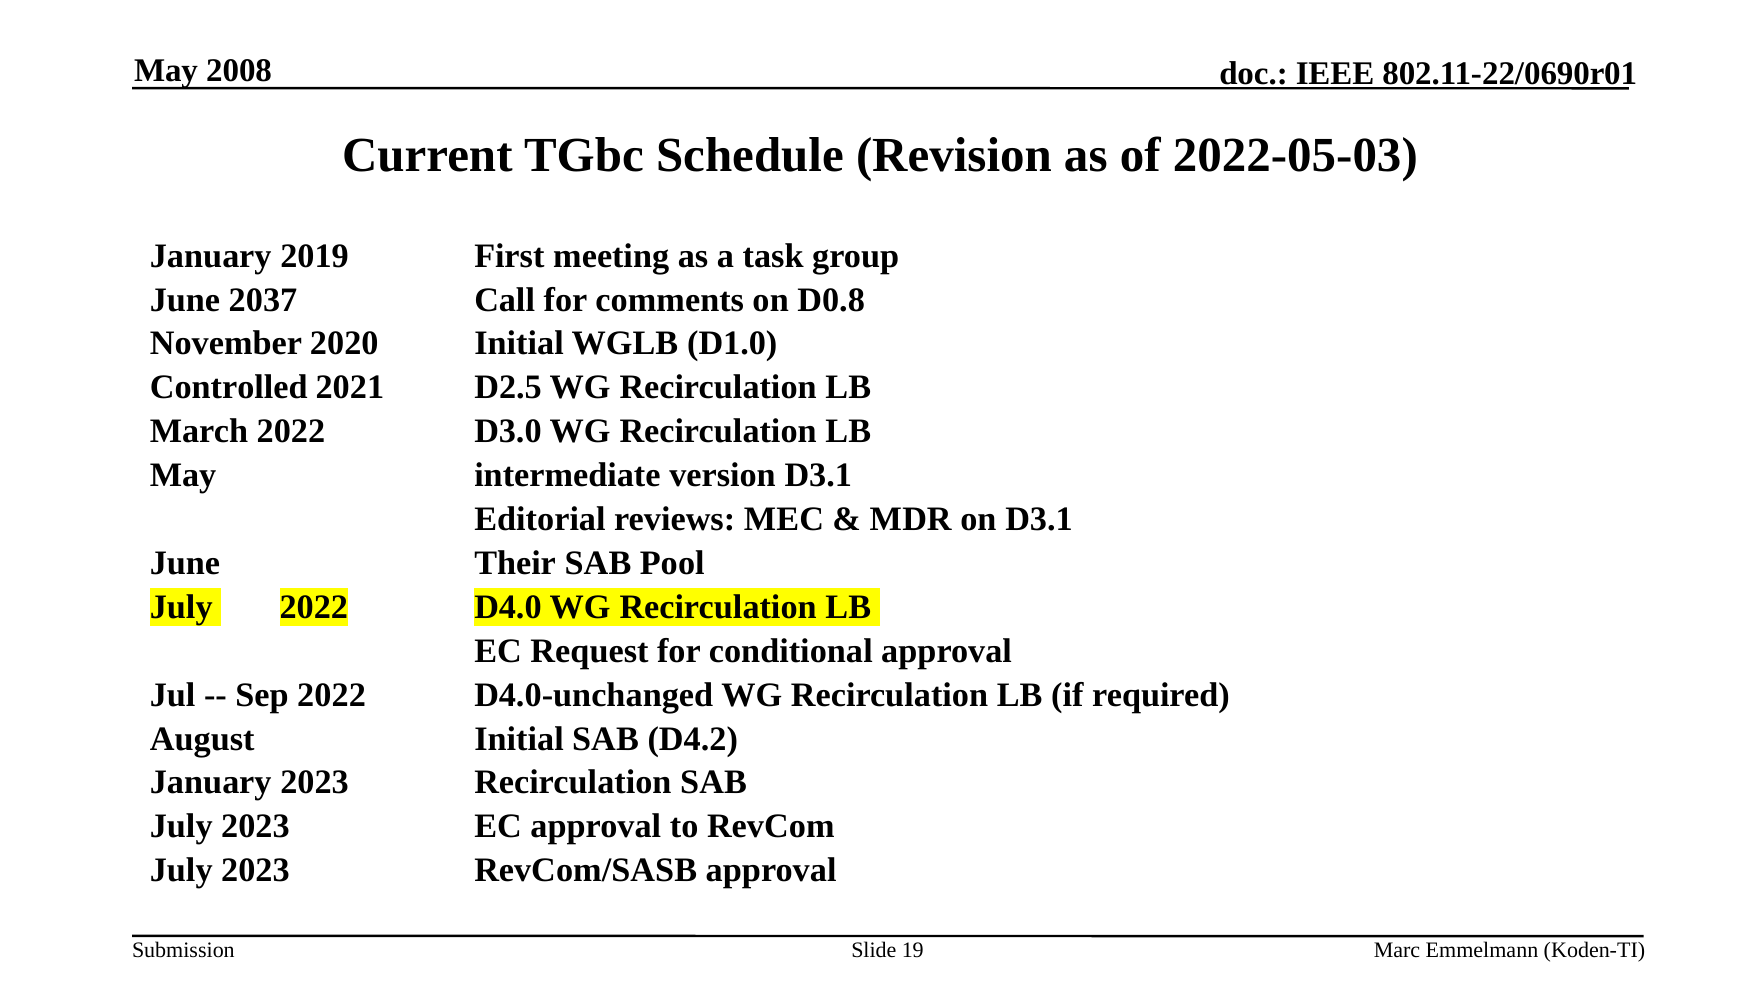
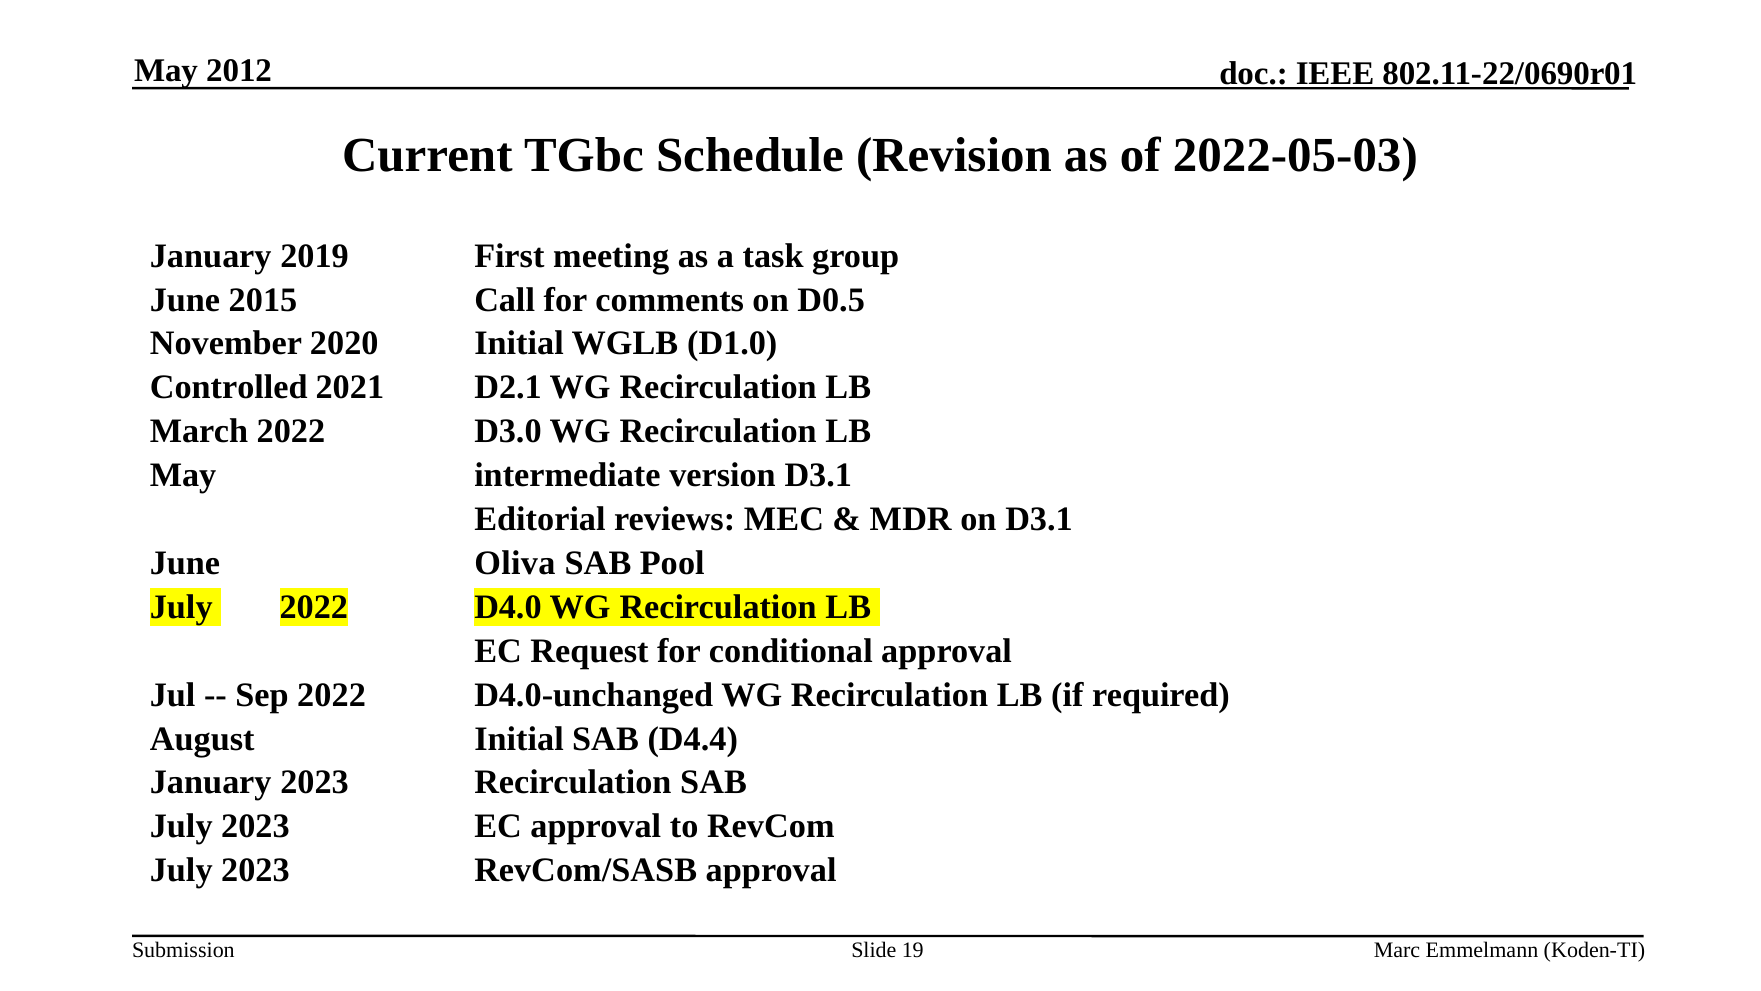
2008: 2008 -> 2012 (239, 70)
2037: 2037 -> 2015 (263, 300)
D0.8: D0.8 -> D0.5 (831, 300)
D2.5: D2.5 -> D2.1 (508, 387)
Their: Their -> Oliva (515, 563)
D4.2: D4.2 -> D4.4 (693, 738)
